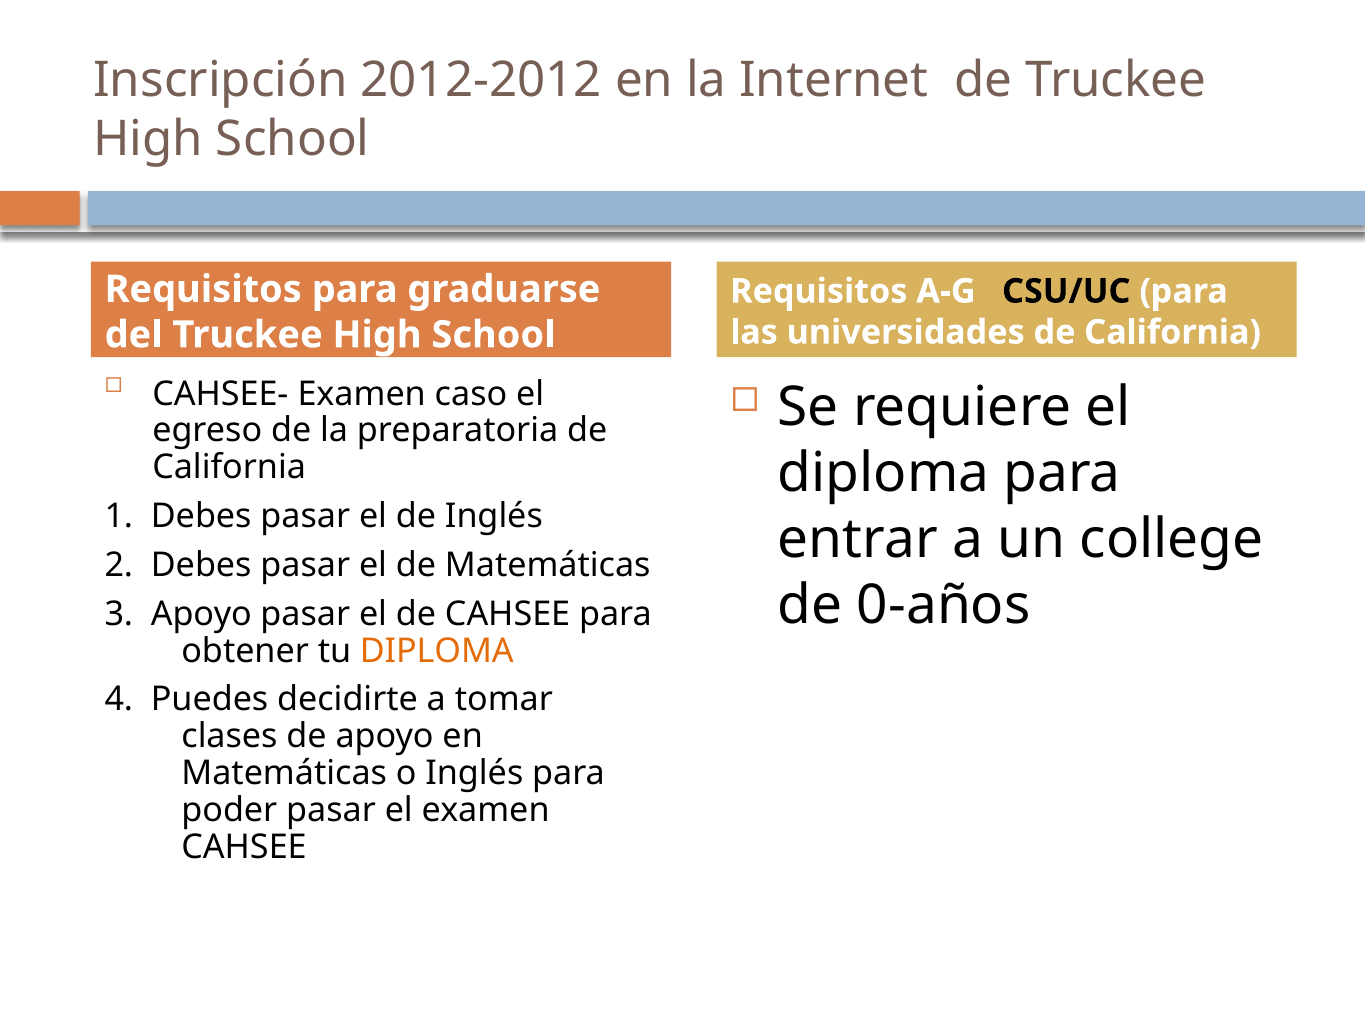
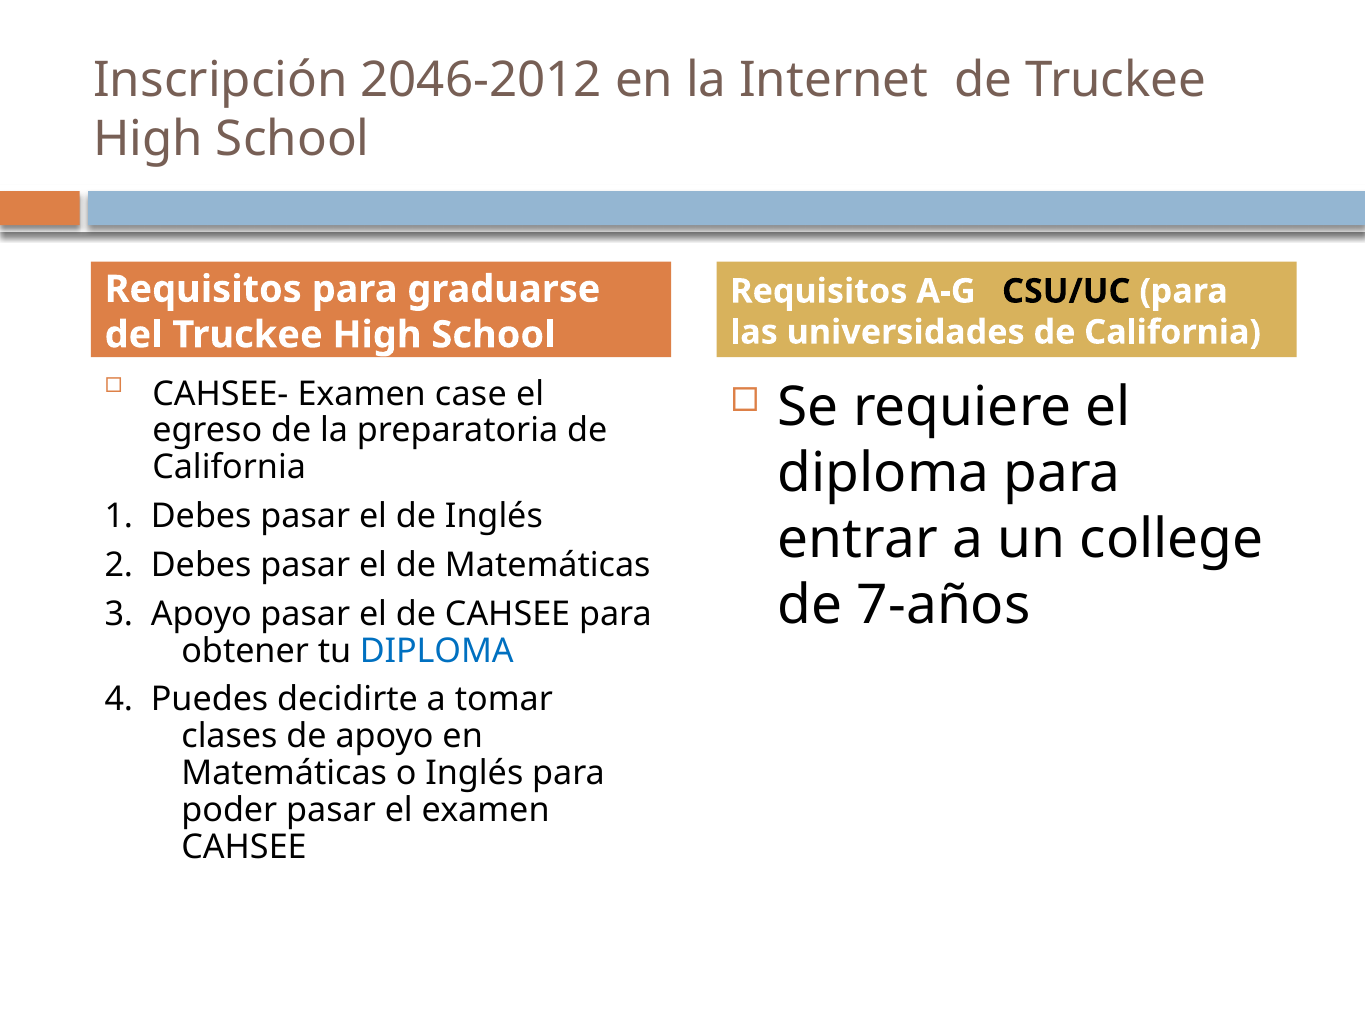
2012-2012: 2012-2012 -> 2046-2012 (481, 81)
caso: caso -> case (471, 394)
0-años: 0-años -> 7-años (944, 606)
DIPLOMA colour: orange -> blue (437, 651)
